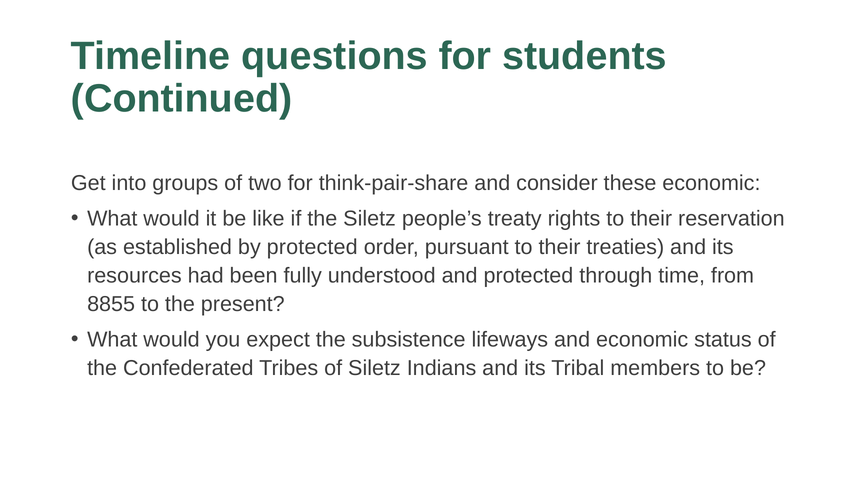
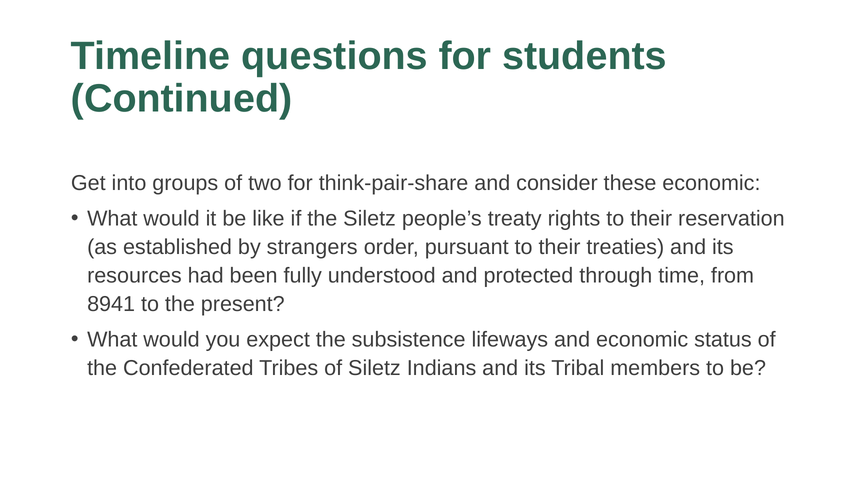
by protected: protected -> strangers (312, 247)
8855: 8855 -> 8941 (111, 304)
